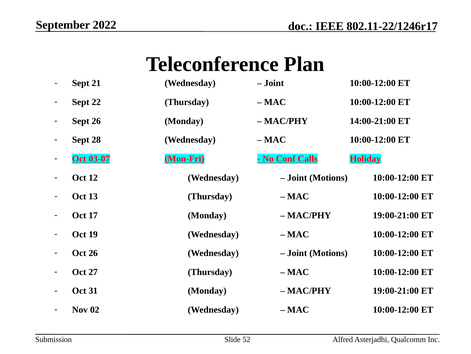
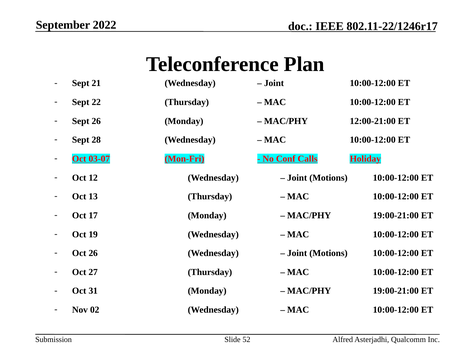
14:00-21:00: 14:00-21:00 -> 12:00-21:00 (373, 121)
